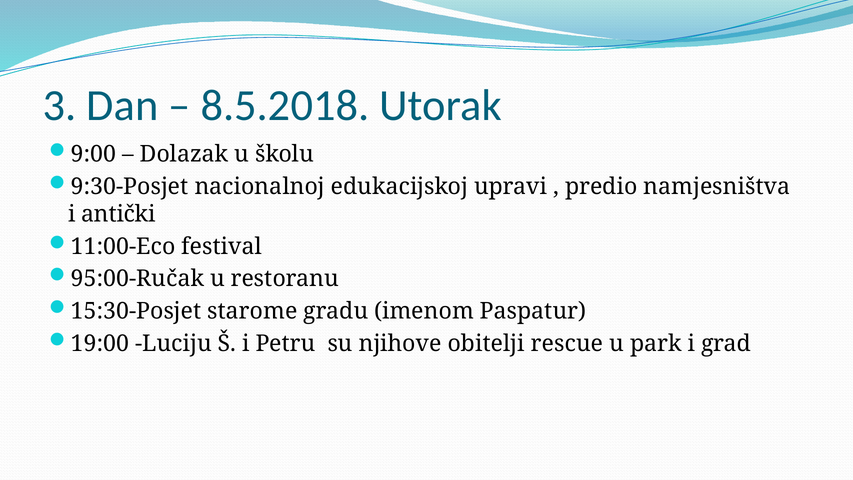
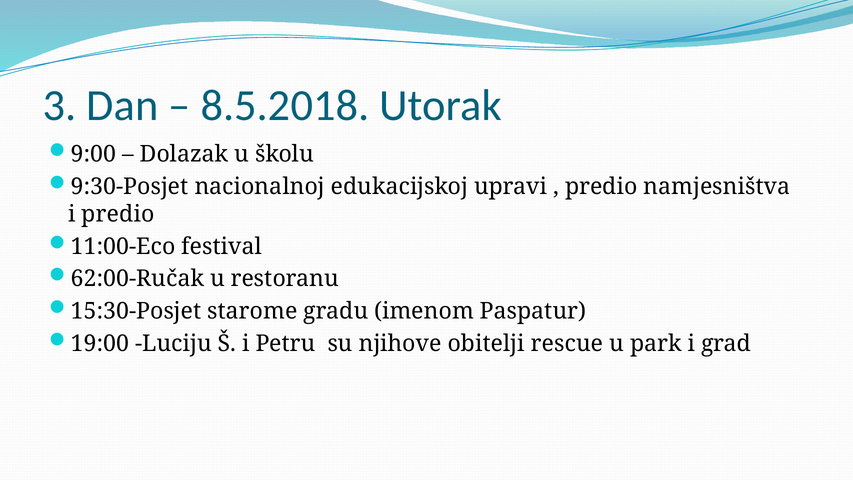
i antički: antički -> predio (118, 214)
95:00-Ručak: 95:00-Ručak -> 62:00-Ručak (137, 279)
